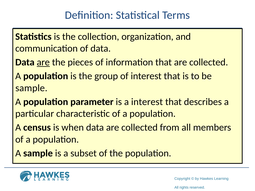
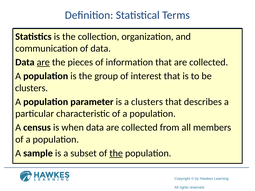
sample: sample -> clusters (31, 88)
a interest: interest -> clusters (147, 102)
the underline: none -> present (116, 153)
